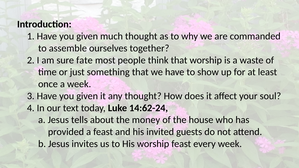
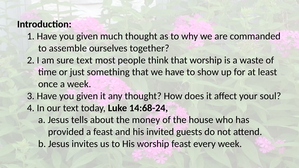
sure fate: fate -> text (84, 60)
14:62-24: 14:62-24 -> 14:68-24 (149, 108)
